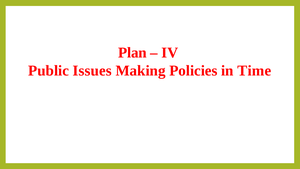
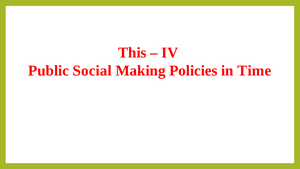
Plan: Plan -> This (132, 53)
Issues: Issues -> Social (92, 71)
